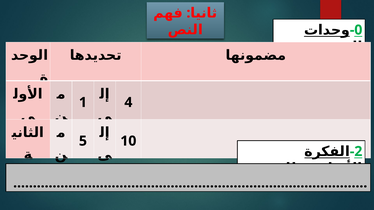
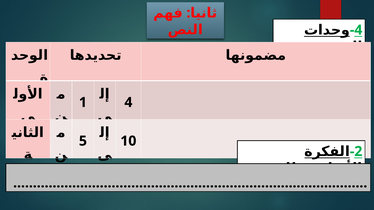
0: 0 -> 4 (358, 30)
